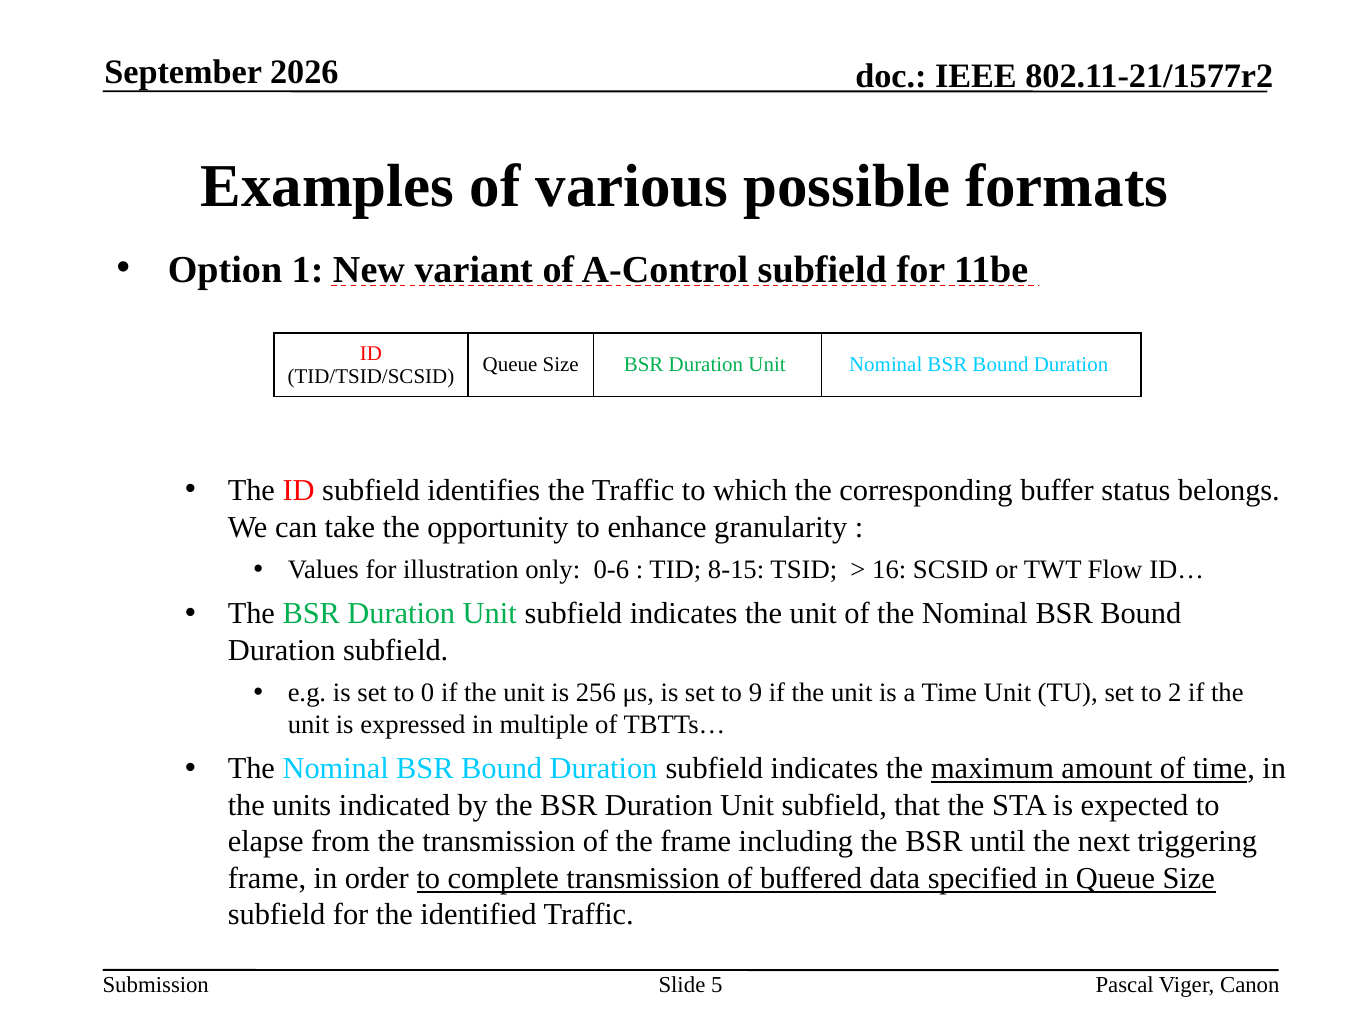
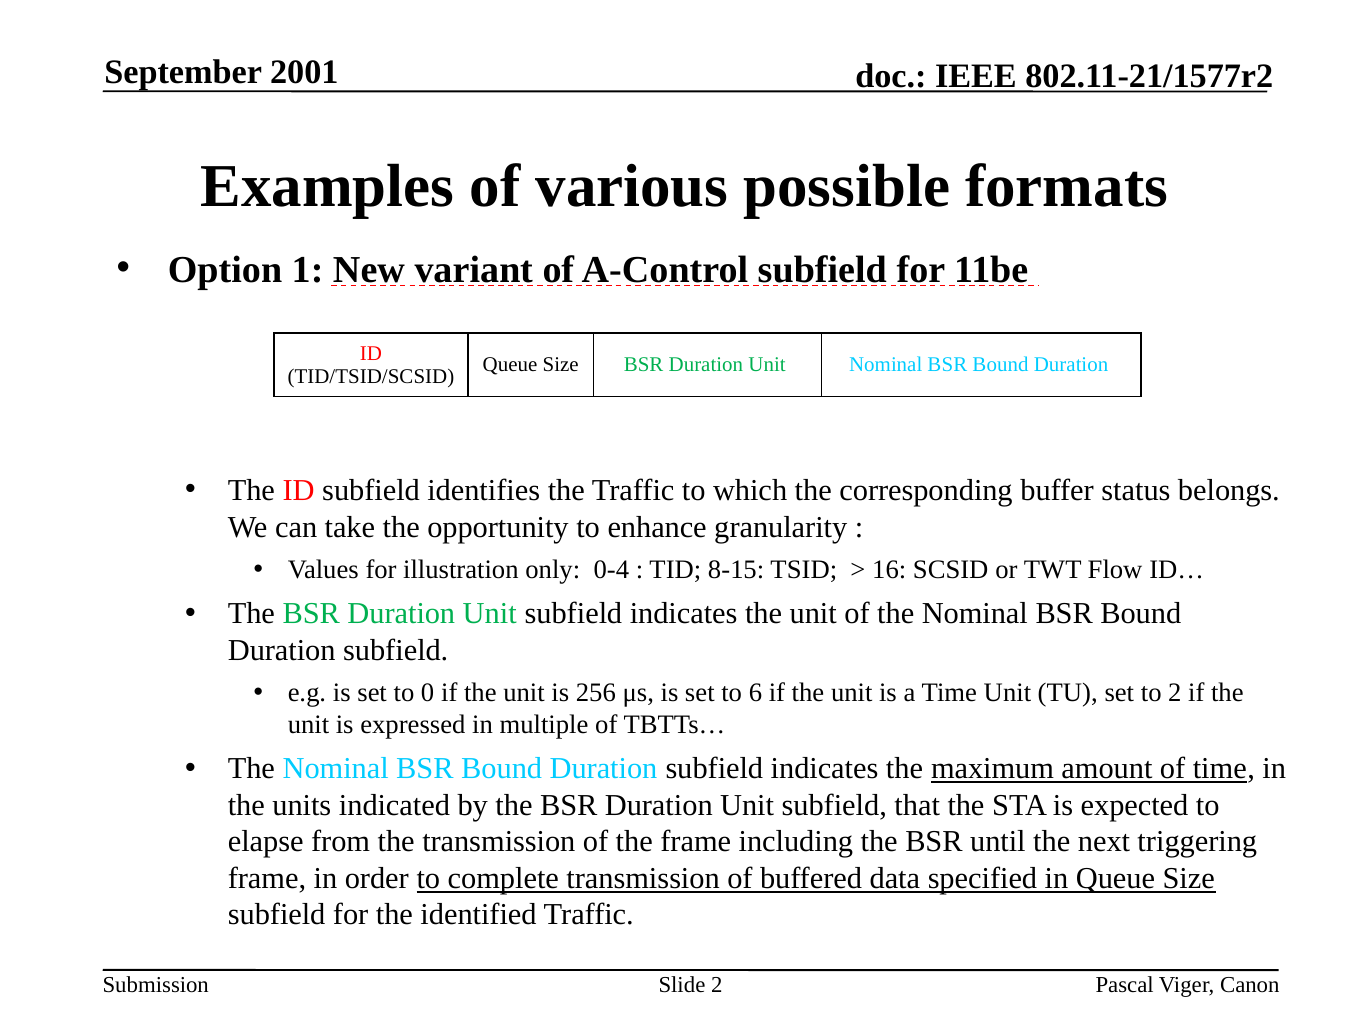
2026: 2026 -> 2001 (304, 73)
0-6: 0-6 -> 0-4 (611, 570)
9: 9 -> 6 (755, 693)
Slide 5: 5 -> 2 (717, 985)
